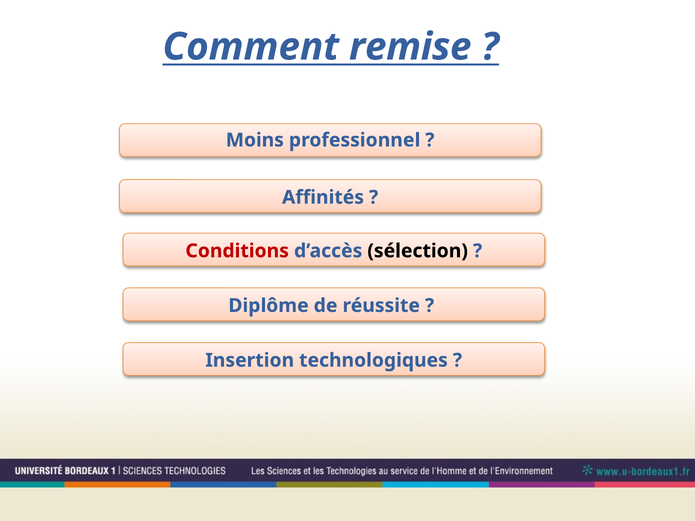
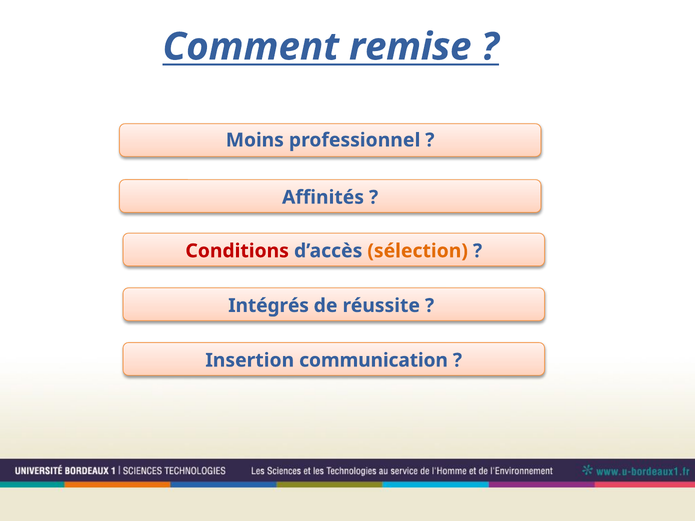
sélection colour: black -> orange (418, 251)
Diplôme: Diplôme -> Intégrés (269, 306)
technologiques: technologiques -> communication (374, 360)
